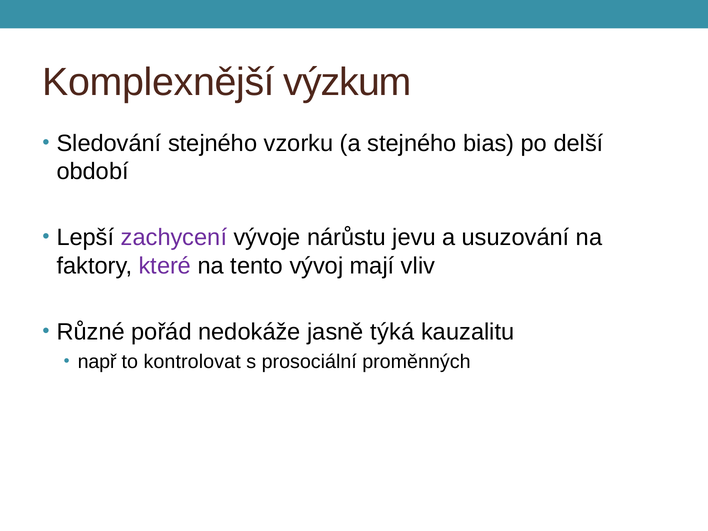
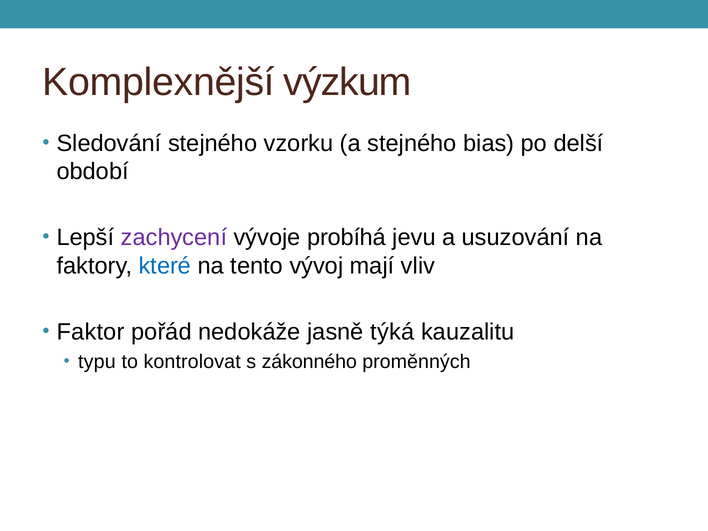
nárůstu: nárůstu -> probíhá (347, 238)
které colour: purple -> blue (165, 266)
Různé: Různé -> Faktor (91, 332)
např: např -> typu (97, 362)
prosociální: prosociální -> zákonného (309, 362)
